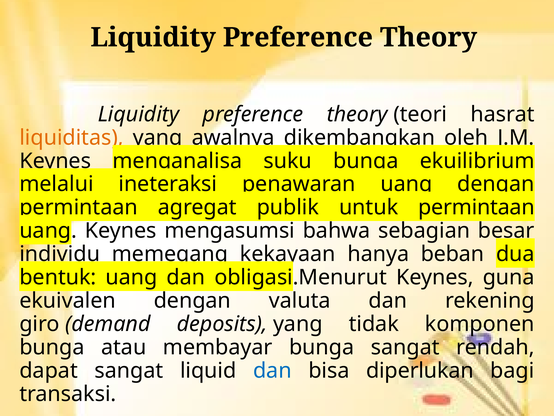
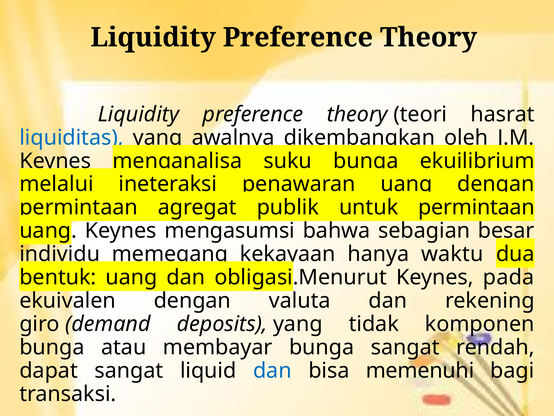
liquiditas colour: orange -> blue (72, 137)
beban: beban -> waktu (452, 254)
guna: guna -> pada (509, 277)
diperlukan: diperlukan -> memenuhi (420, 370)
